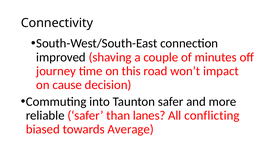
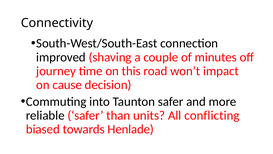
lanes: lanes -> units (149, 115)
Average: Average -> Henlade (131, 129)
